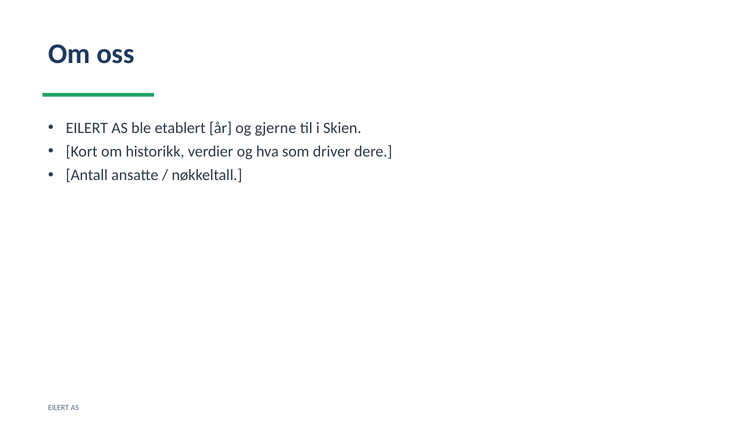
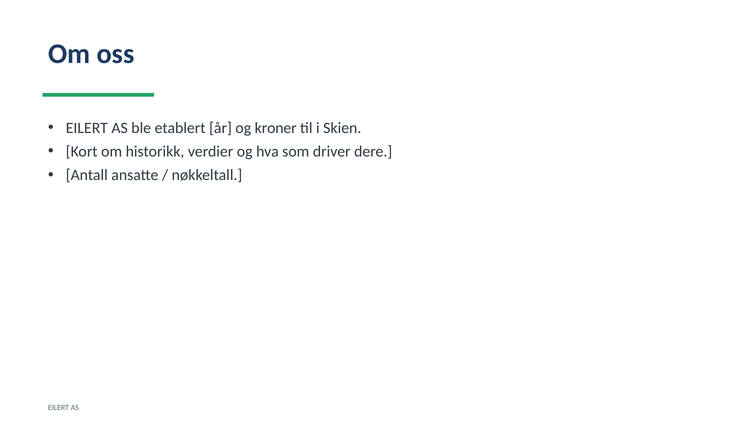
gjerne: gjerne -> kroner (276, 128)
